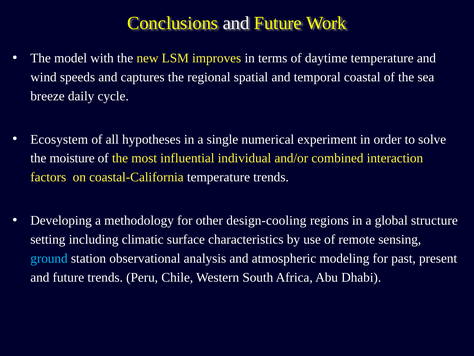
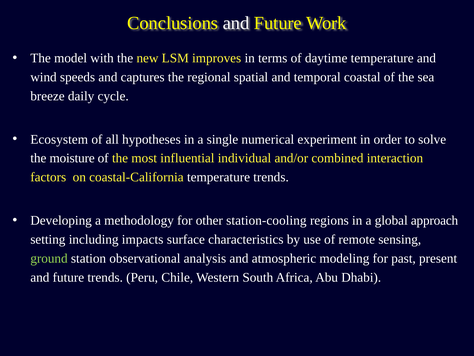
design-cooling: design-cooling -> station-cooling (266, 220)
structure: structure -> approach (435, 220)
climatic: climatic -> impacts (143, 239)
ground colour: light blue -> light green (49, 258)
